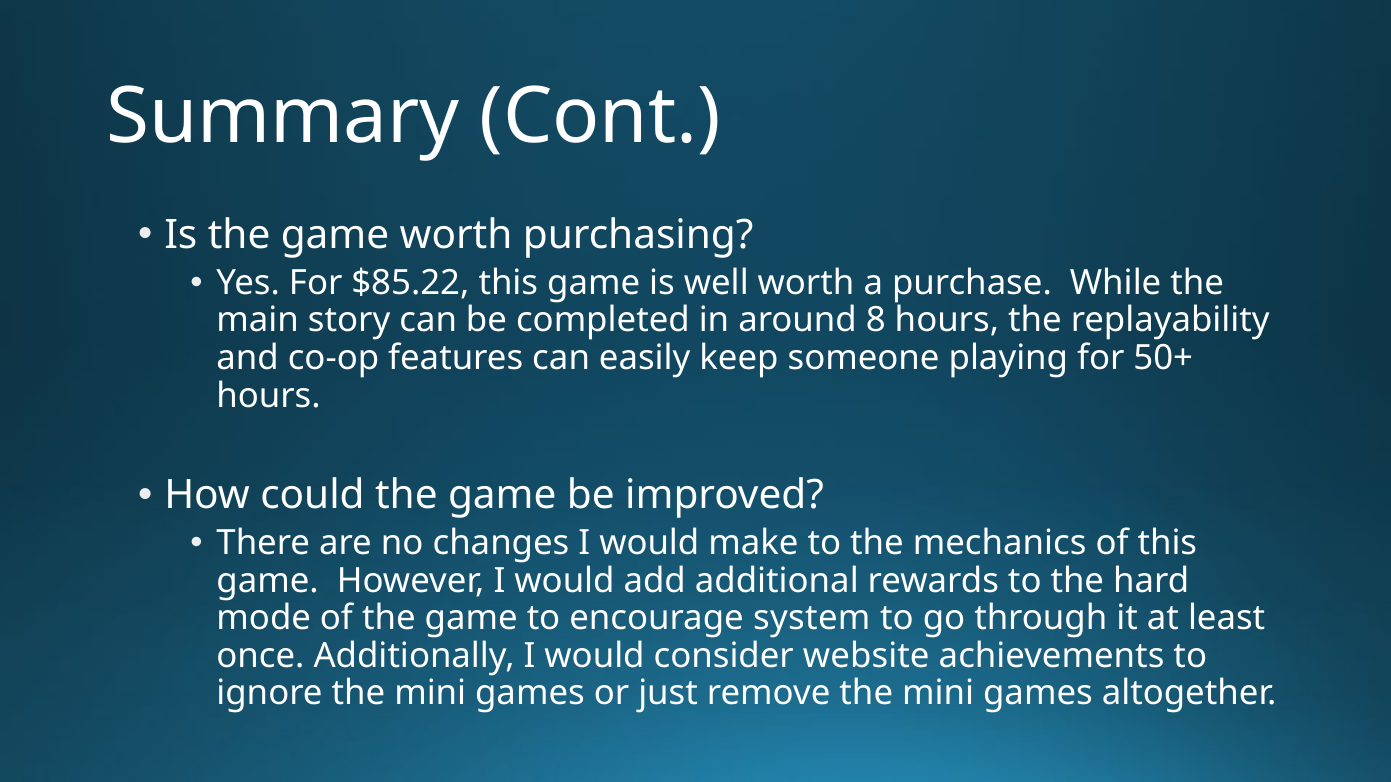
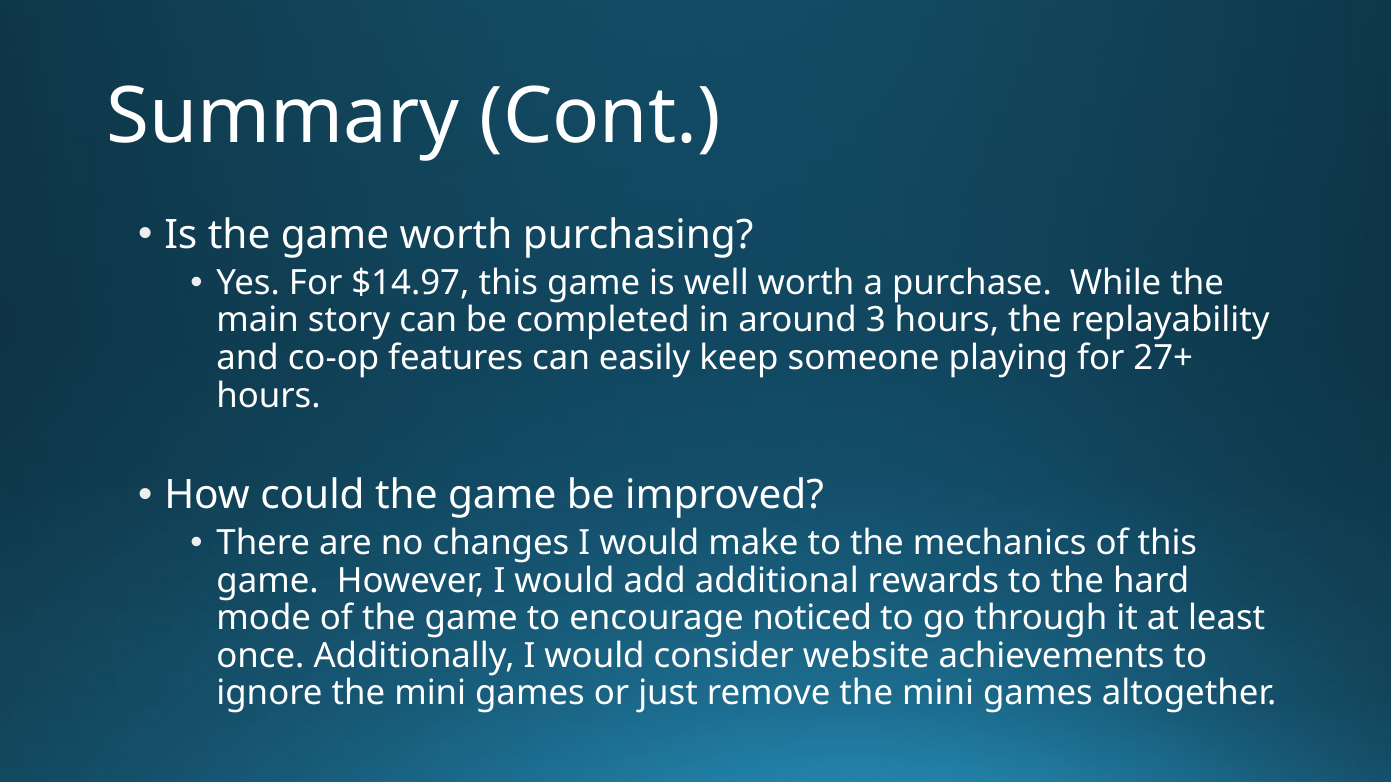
$85.22: $85.22 -> $14.97 (410, 283)
8: 8 -> 3 (876, 321)
50+: 50+ -> 27+ (1163, 358)
system: system -> noticed (812, 619)
